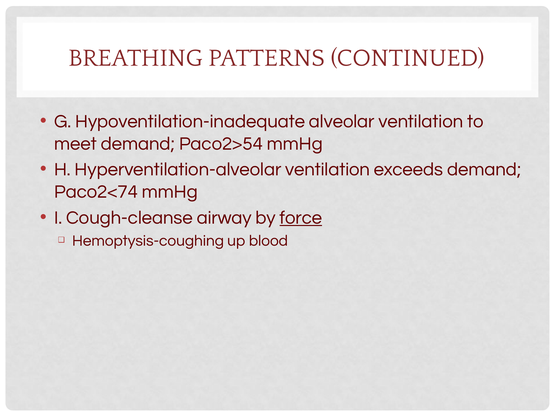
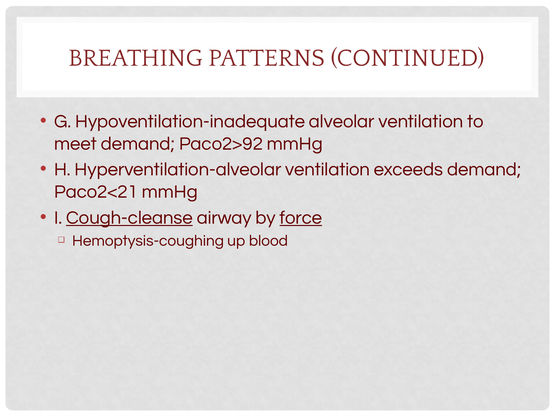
Paco2>54: Paco2>54 -> Paco2>92 (221, 144)
Paco2<74: Paco2<74 -> Paco2<21 (96, 192)
Cough-cleanse underline: none -> present (129, 218)
